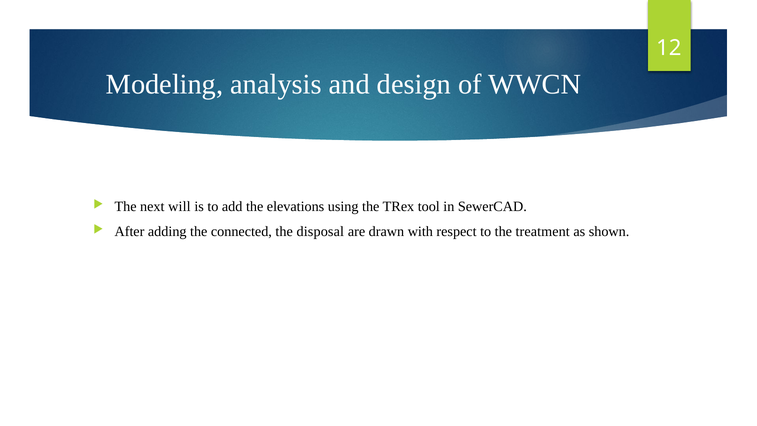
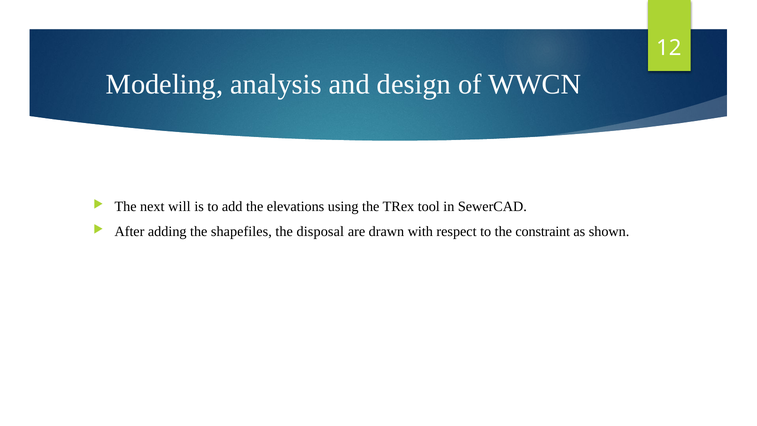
connected: connected -> shapefiles (241, 231)
treatment: treatment -> constraint (543, 231)
